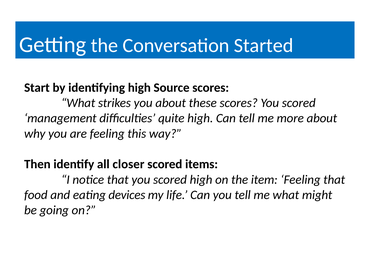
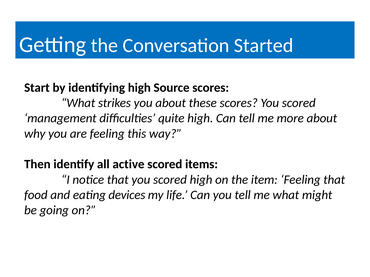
closer: closer -> active (128, 165)
